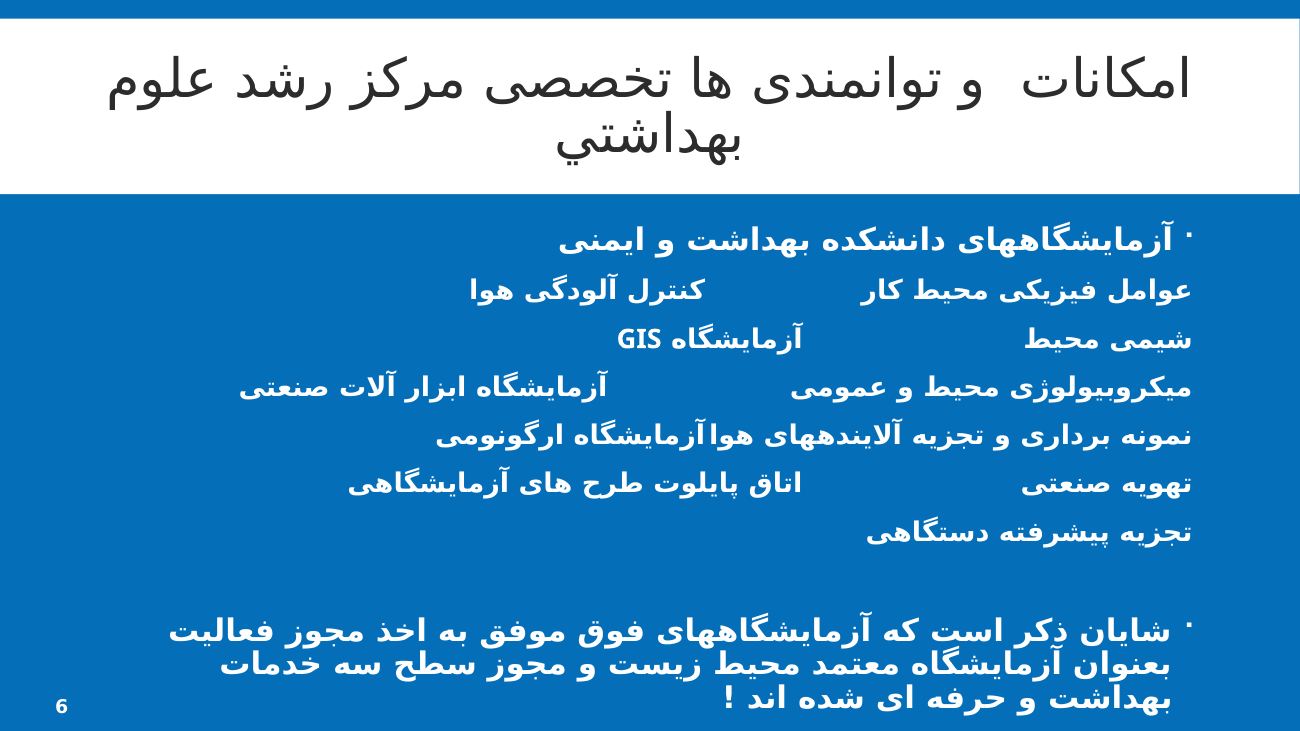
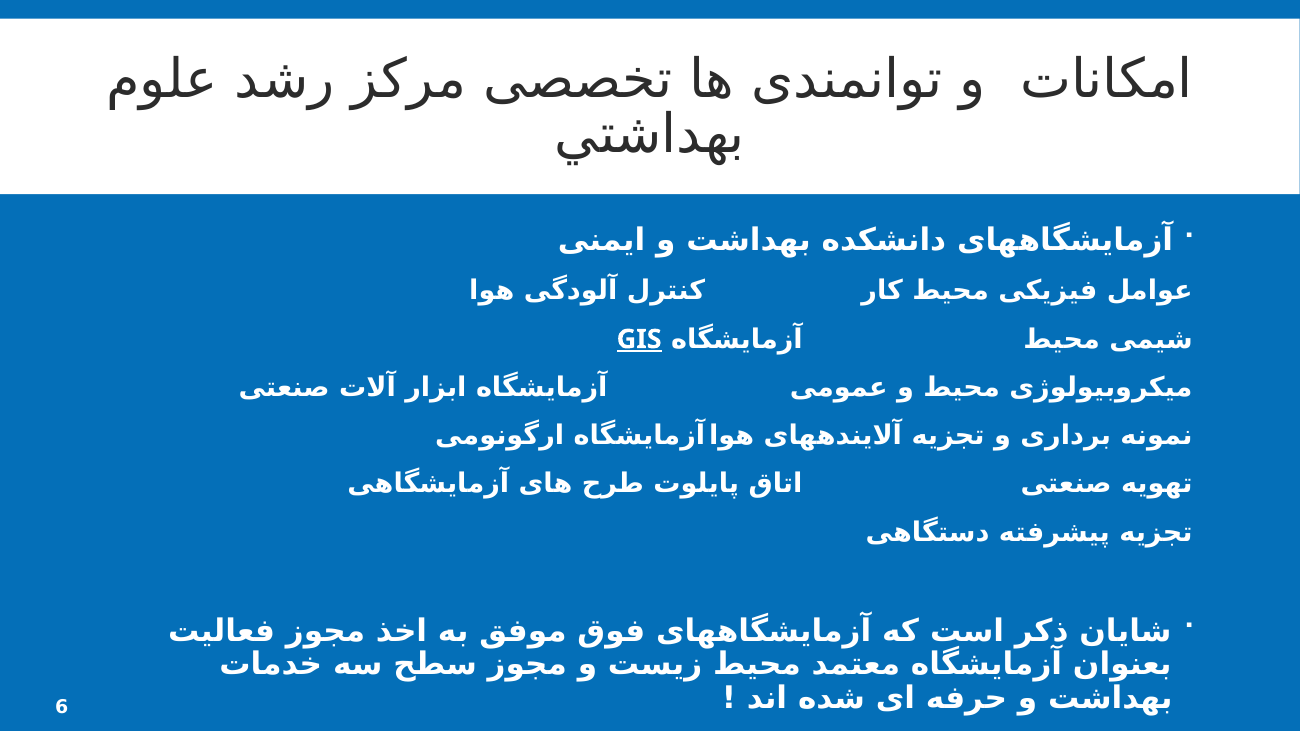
GIS underline: none -> present (639, 339)
